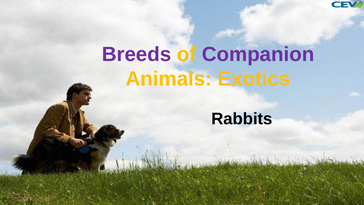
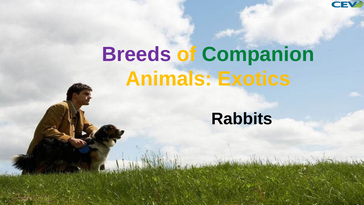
Companion colour: purple -> green (258, 54)
